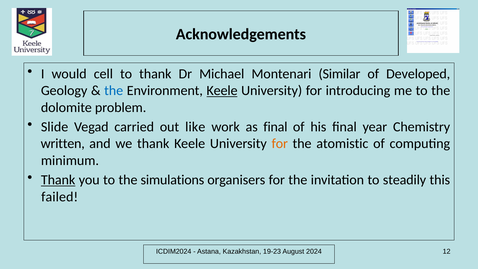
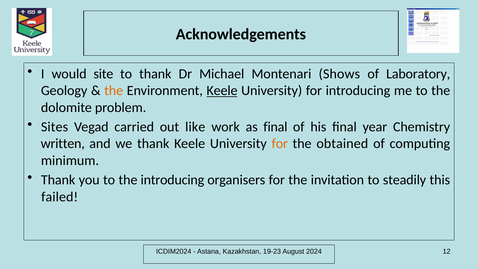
cell: cell -> site (103, 74)
Similar: Similar -> Shows (339, 74)
Developed: Developed -> Laboratory (418, 74)
the colour: blue -> orange (114, 91)
Slide: Slide -> Sites (55, 127)
atomistic: atomistic -> obtained (342, 144)
Thank underline: present -> none (58, 180)
the simulations: simulations -> introducing (172, 180)
